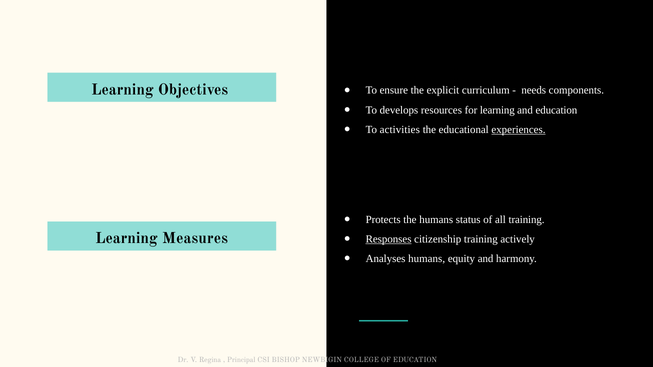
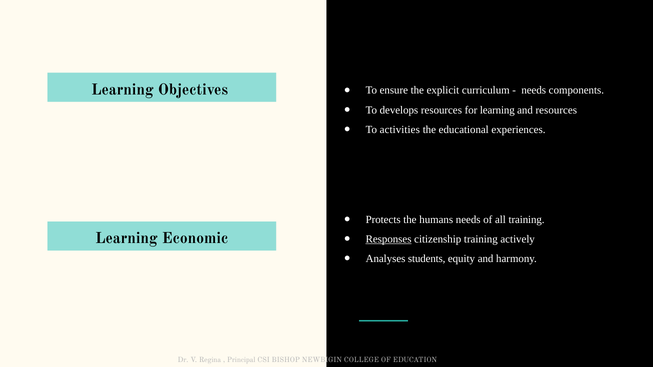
and education: education -> resources (556, 110)
experiences underline: present -> none (518, 130)
humans status: status -> needs (468, 220)
Measures: Measures -> Economic (195, 239)
Analyses humans: humans -> students (427, 259)
